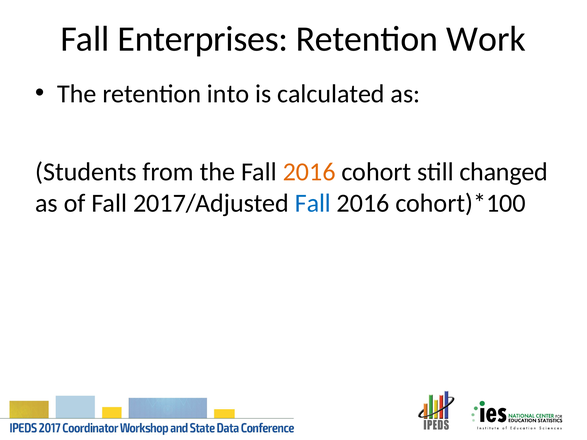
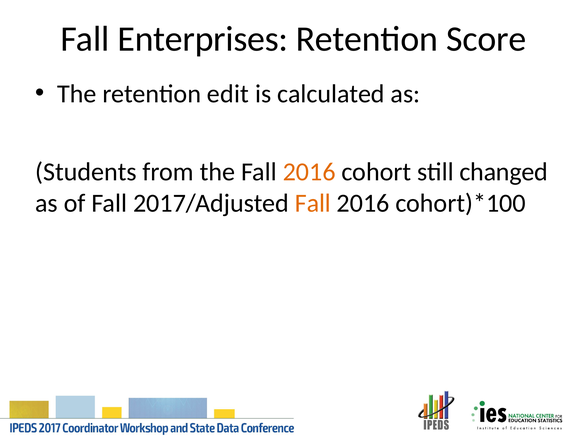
Work: Work -> Score (486, 39)
into: into -> edit (228, 94)
Fall colour: blue -> orange (313, 203)
